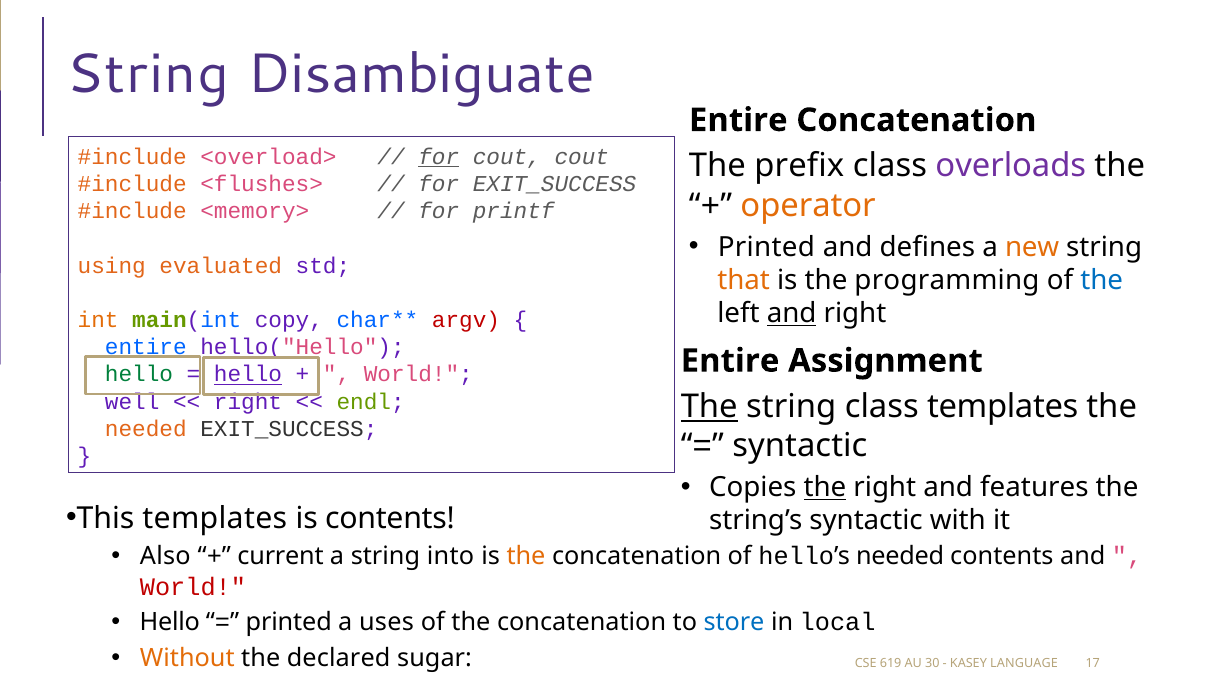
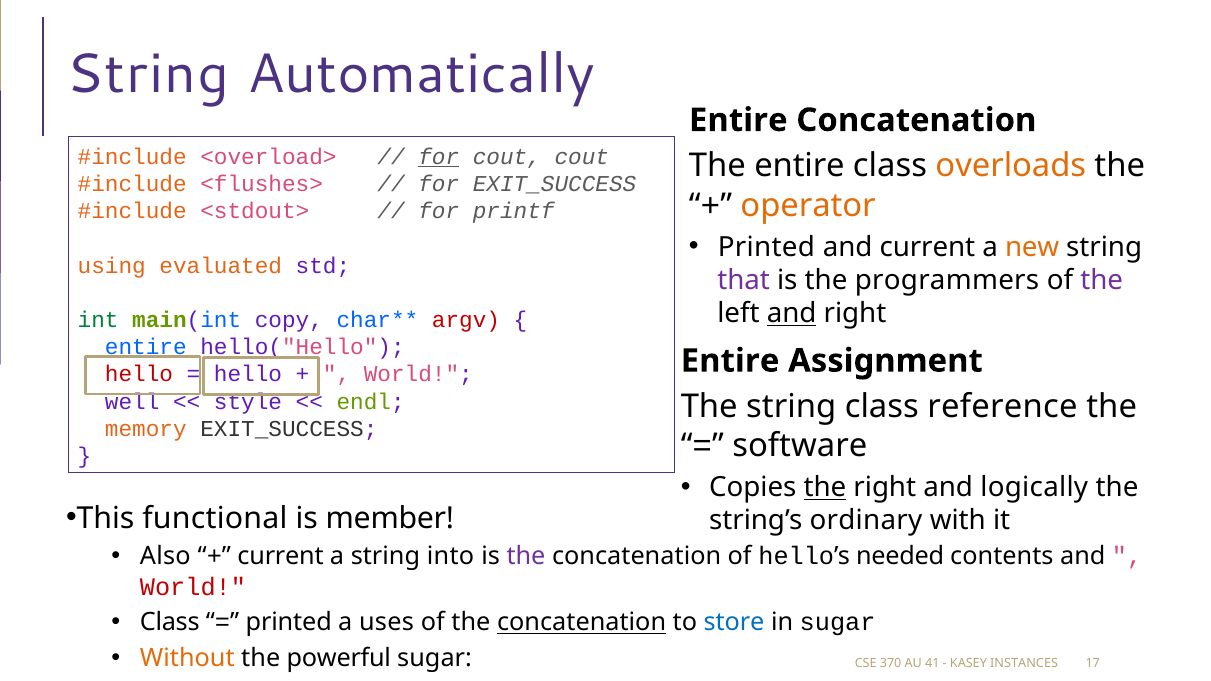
Disambiguate: Disambiguate -> Automatically (421, 74)
The prefix: prefix -> entire (800, 166)
overloads colour: purple -> orange (1011, 166)
<memory>: <memory> -> <stdout> (255, 211)
and defines: defines -> current (927, 247)
that colour: orange -> purple (744, 280)
programming: programming -> programmers (947, 280)
the colour: blue -> purple (1102, 280)
int colour: orange -> green (98, 320)
hello colour: green -> red (139, 375)
hello underline: present -> none (248, 375)
right: right -> style (248, 402)
The underline: present -> none (709, 407)
class templates: templates -> reference (1002, 407)
needed: needed -> memory (146, 429)
syntactic: syntactic -> software (800, 446)
features: features -> logically (1034, 488)
This templates: templates -> functional (215, 518)
is contents: contents -> member (390, 518)
string’s syntactic: syntactic -> ordinary (866, 521)
the colour: orange -> purple (526, 557)
Hello: Hello -> Class (170, 623)
concatenation underline: none -> present (582, 623)
in local: local -> sugar (838, 623)
declared: declared -> powerful (339, 659)
619: 619 -> 370 (891, 664)
30: 30 -> 41 (932, 664)
LANGUAGE: LANGUAGE -> INSTANCES (1024, 664)
